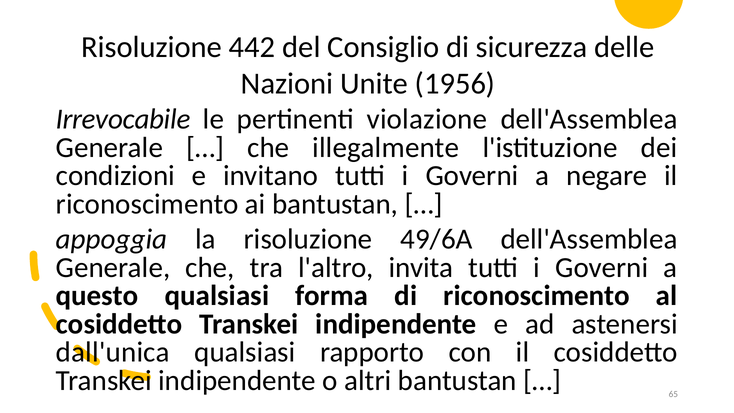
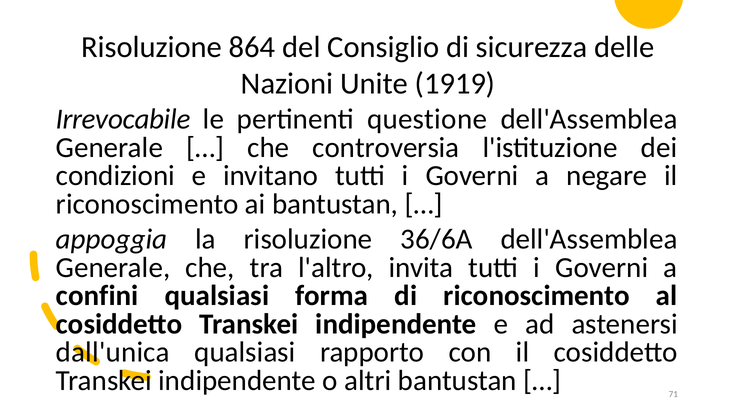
442: 442 -> 864 (252, 47)
1956: 1956 -> 1919 (455, 84)
violazione: violazione -> questione (427, 119)
illegalmente: illegalmente -> controversia (386, 148)
49/6A: 49/6A -> 36/6A (436, 239)
questo: questo -> confini (97, 296)
65: 65 -> 71 (673, 394)
